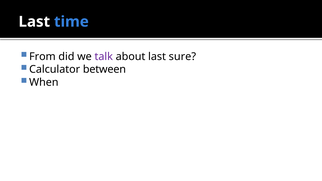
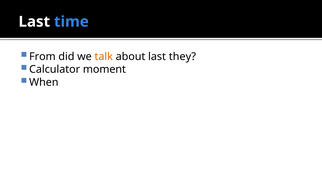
talk colour: purple -> orange (104, 56)
sure: sure -> they (182, 56)
between: between -> moment (104, 69)
